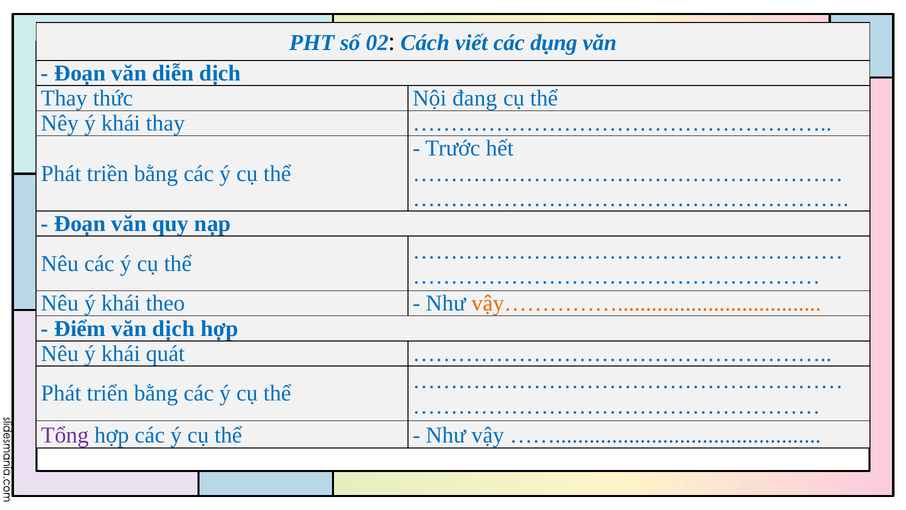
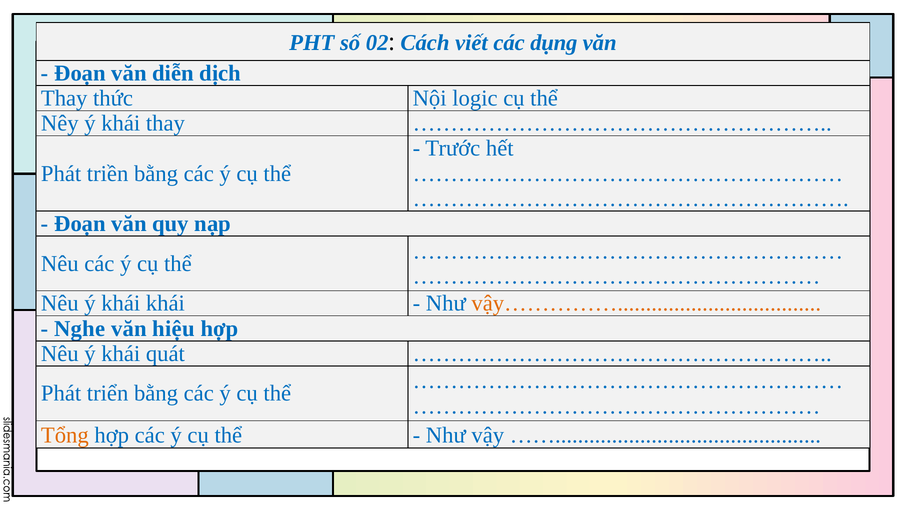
đang: đang -> logic (475, 98)
khái theo: theo -> khái (165, 303)
Điểm: Điểm -> Nghe (80, 328)
văn dịch: dịch -> hiệu (174, 328)
Tổng colour: purple -> orange (65, 435)
